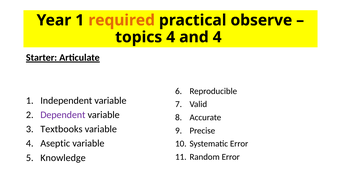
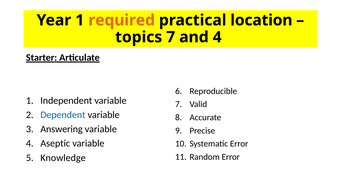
observe: observe -> location (261, 20)
topics 4: 4 -> 7 (171, 37)
Dependent colour: purple -> blue (63, 115)
Textbooks: Textbooks -> Answering (62, 129)
